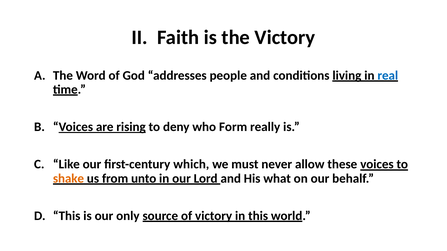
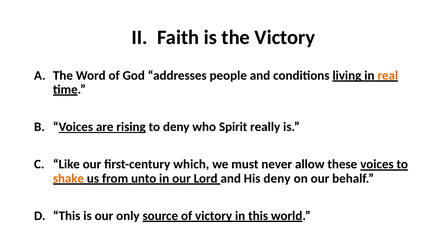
real colour: blue -> orange (388, 76)
Form: Form -> Spirit (233, 127)
His what: what -> deny (277, 179)
